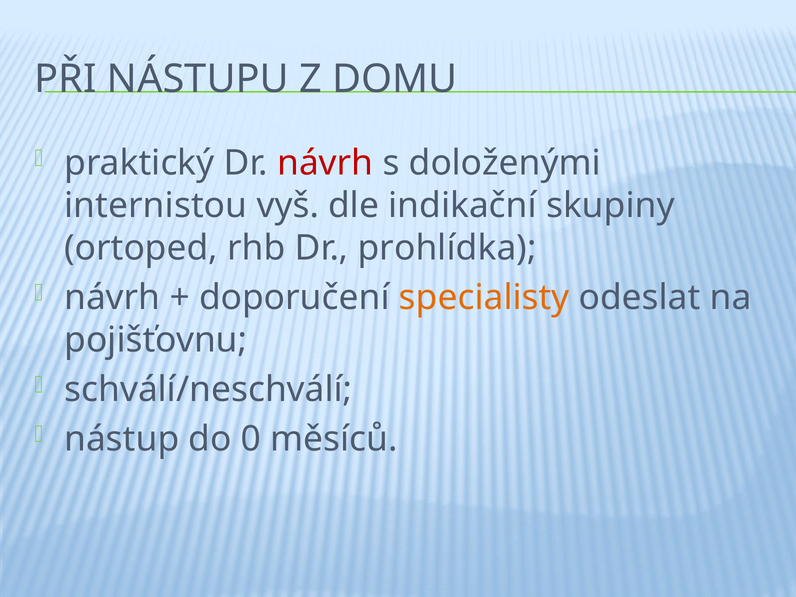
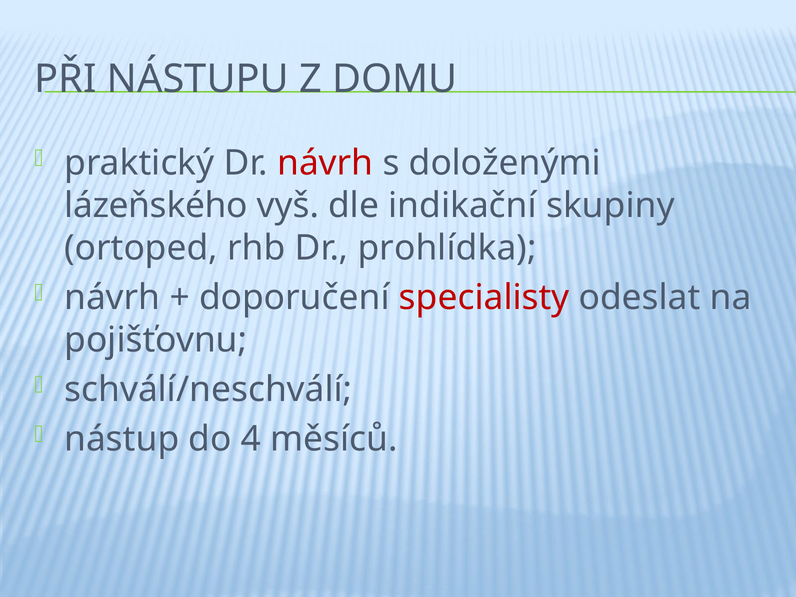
internistou: internistou -> lázeňského (156, 205)
specialisty colour: orange -> red (484, 297)
0: 0 -> 4 (251, 439)
